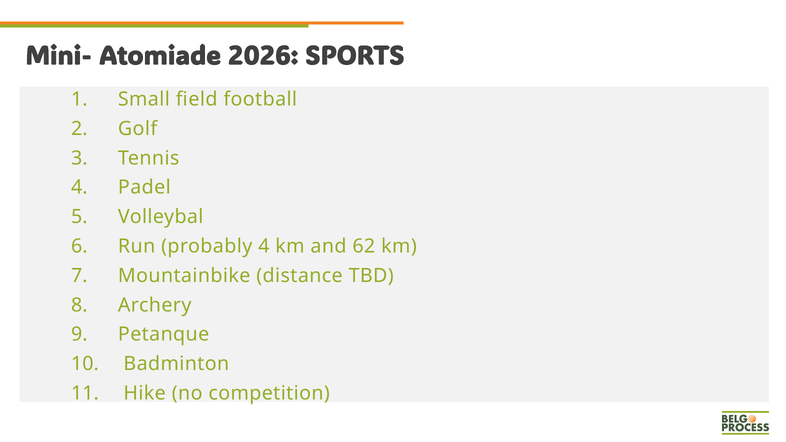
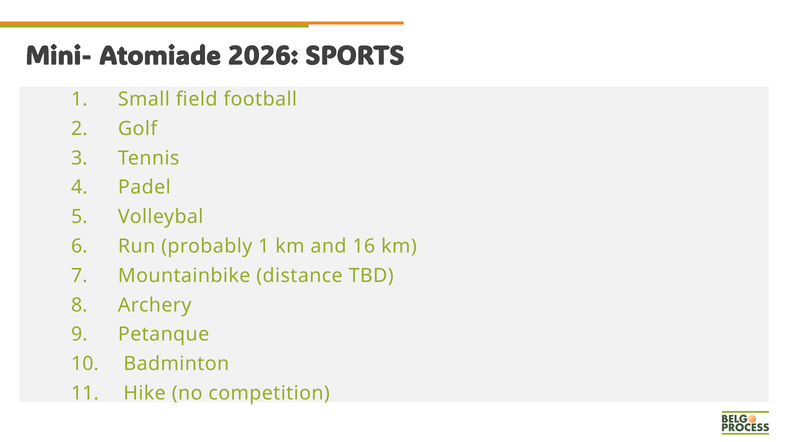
probably 4: 4 -> 1 (264, 246)
62: 62 -> 16 (364, 246)
